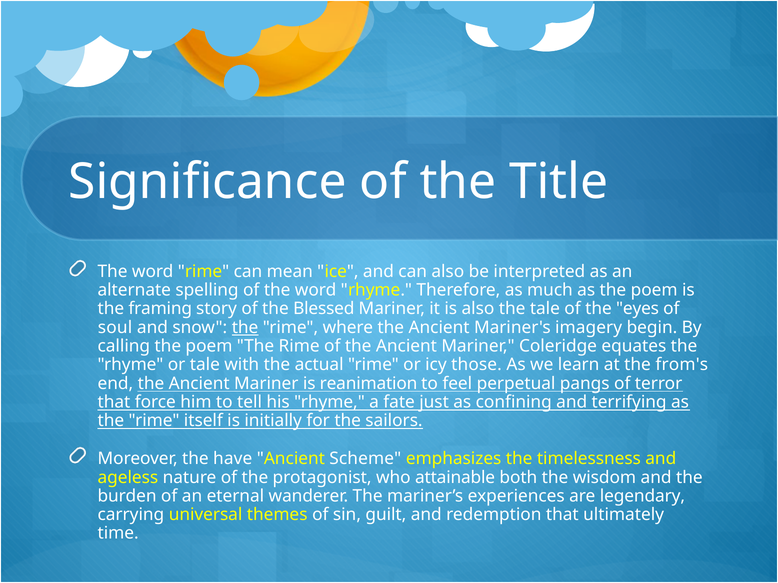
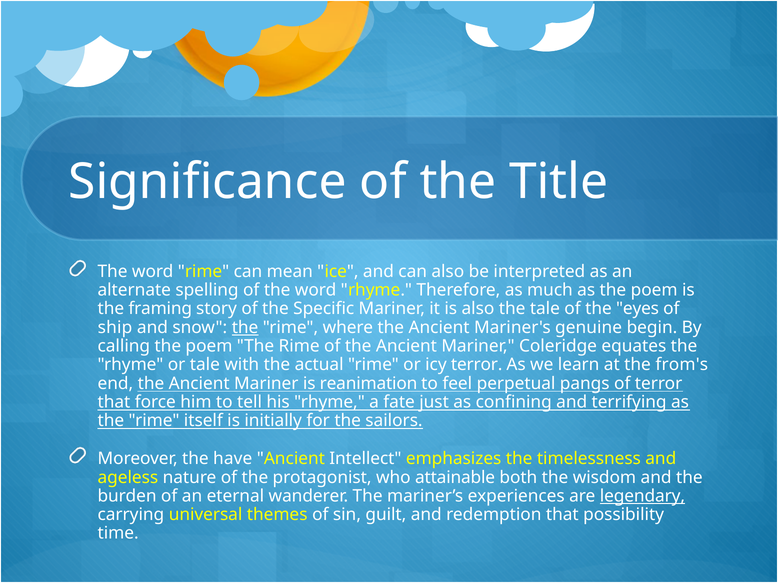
Blessed: Blessed -> Specific (324, 309)
soul: soul -> ship (115, 328)
imagery: imagery -> genuine (589, 328)
icy those: those -> terror (477, 365)
Scheme: Scheme -> Intellect (365, 459)
legendary underline: none -> present (642, 496)
ultimately: ultimately -> possibility (624, 515)
